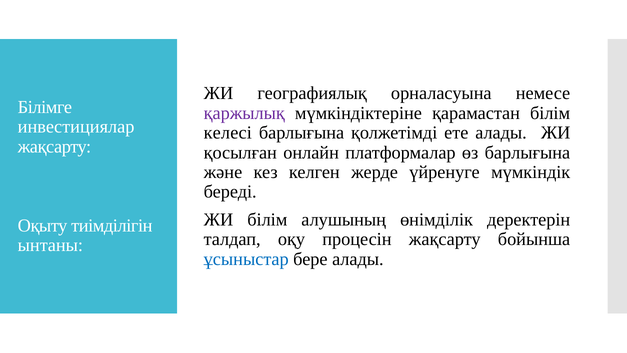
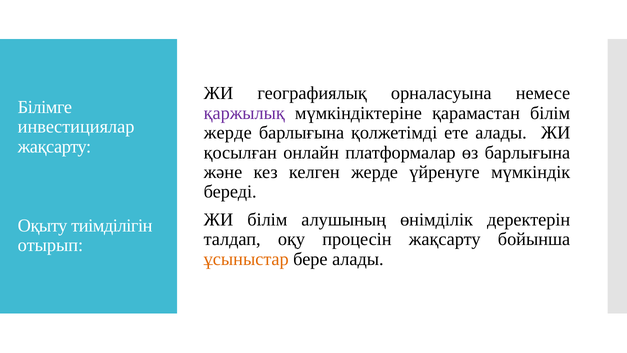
келесі: келесі -> жерде (228, 133)
ынтаны: ынтаны -> отырып (50, 245)
ұсыныстар colour: blue -> orange (246, 259)
